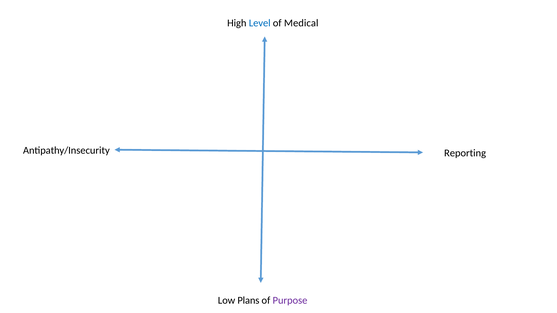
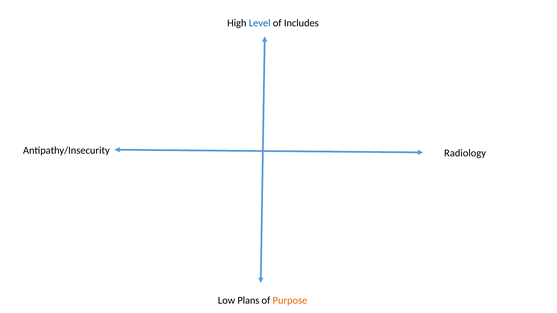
Medical: Medical -> Includes (301, 23)
Reporting: Reporting -> Radiology (465, 153)
Purpose colour: purple -> orange (290, 301)
